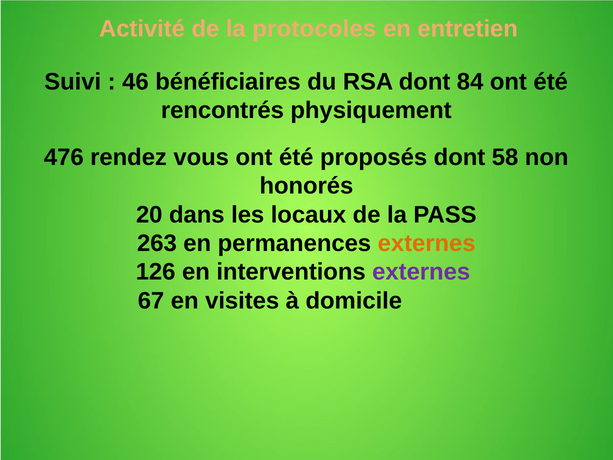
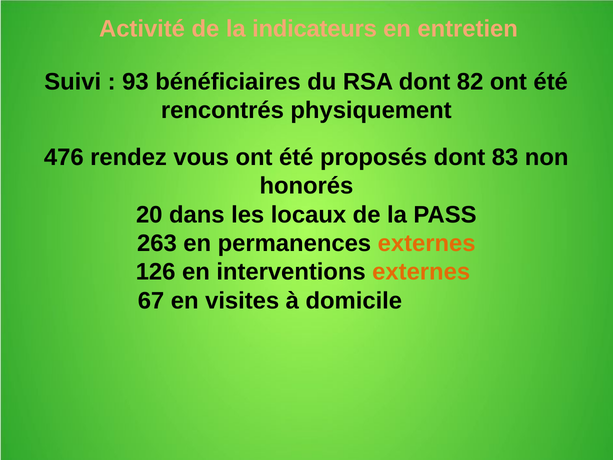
protocoles: protocoles -> indicateurs (315, 29)
46: 46 -> 93 (135, 82)
84: 84 -> 82 (470, 82)
58: 58 -> 83 (505, 157)
externes colour: purple -> orange (421, 272)
